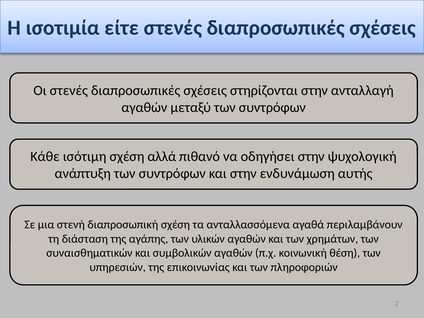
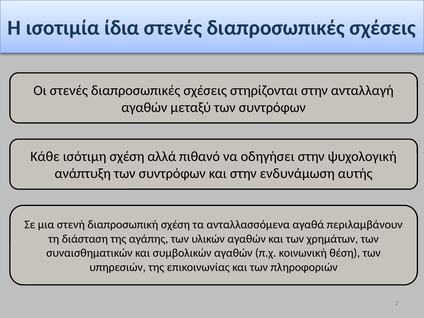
είτε: είτε -> ίδια (122, 28)
